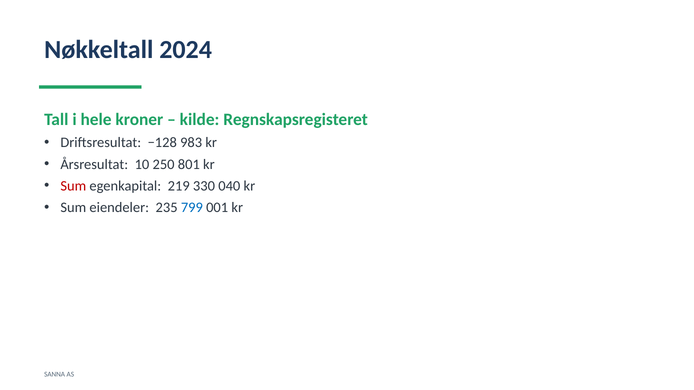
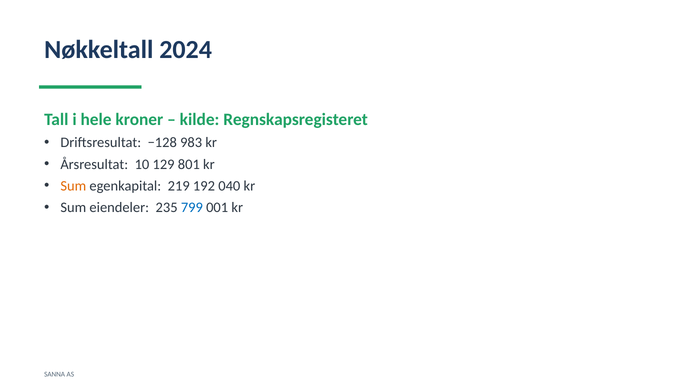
250: 250 -> 129 (164, 164)
Sum colour: red -> orange (73, 186)
330: 330 -> 192 (204, 186)
